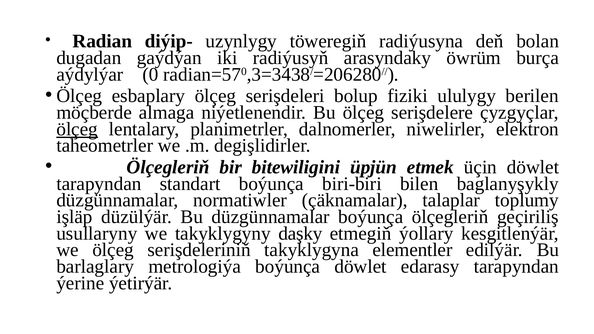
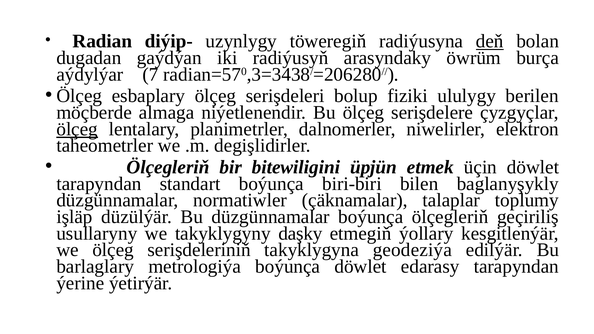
deň underline: none -> present (490, 41)
0: 0 -> 7 (151, 74)
elementler: elementler -> geodeziýa (412, 250)
